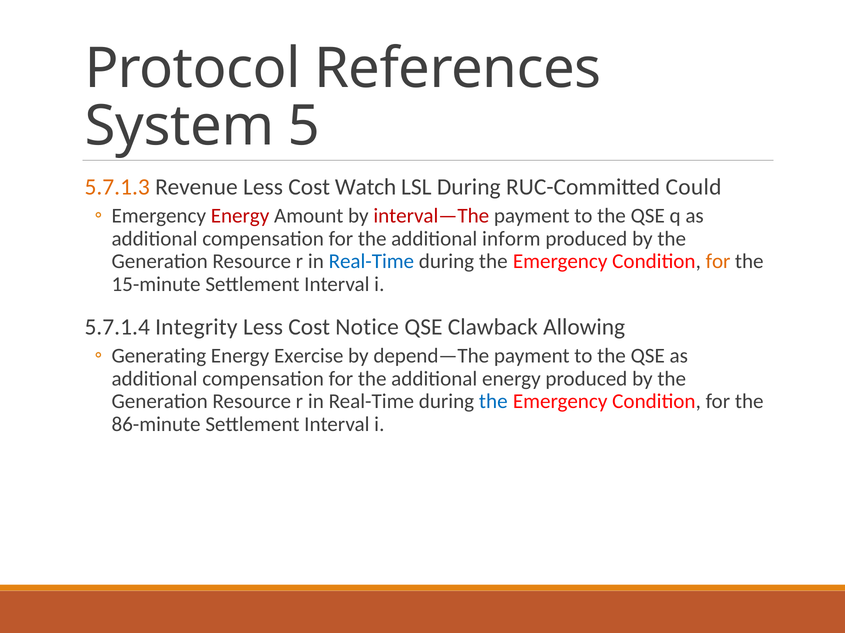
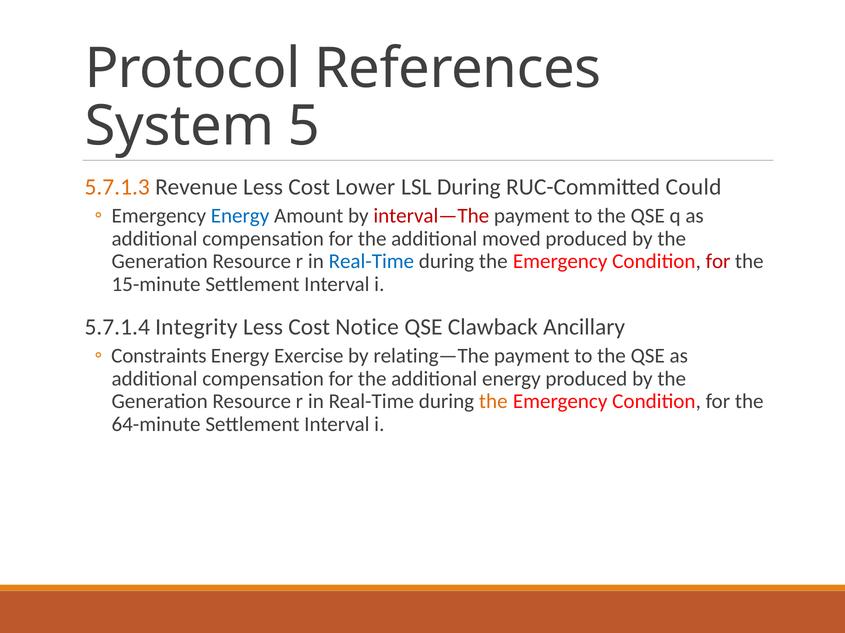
Watch: Watch -> Lower (365, 187)
Energy colour: red -> blue (240, 216)
inform: inform -> moved (511, 239)
for colour: orange -> red (718, 262)
Allowing: Allowing -> Ancillary (584, 328)
Generating: Generating -> Constraints (159, 356)
depend—The: depend—The -> relating—The (431, 356)
the colour: blue -> orange (493, 402)
86-minute: 86-minute -> 64-minute (156, 425)
